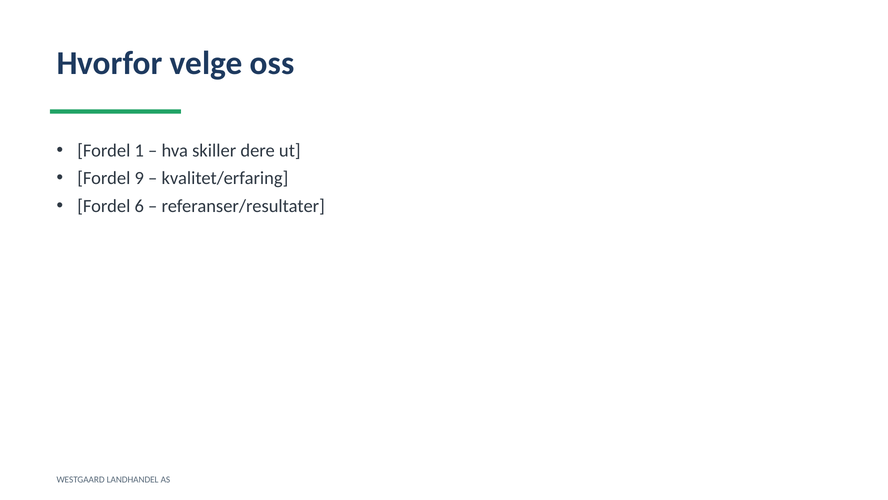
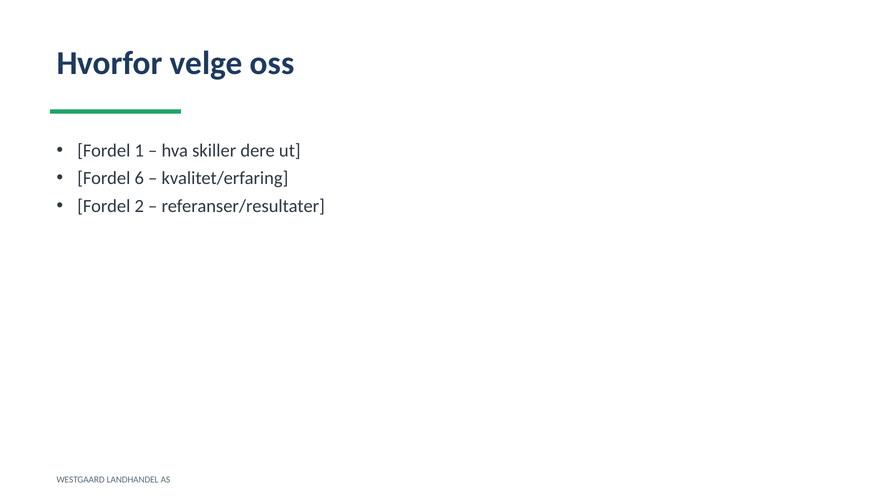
9: 9 -> 6 (139, 178)
6: 6 -> 2 (139, 206)
